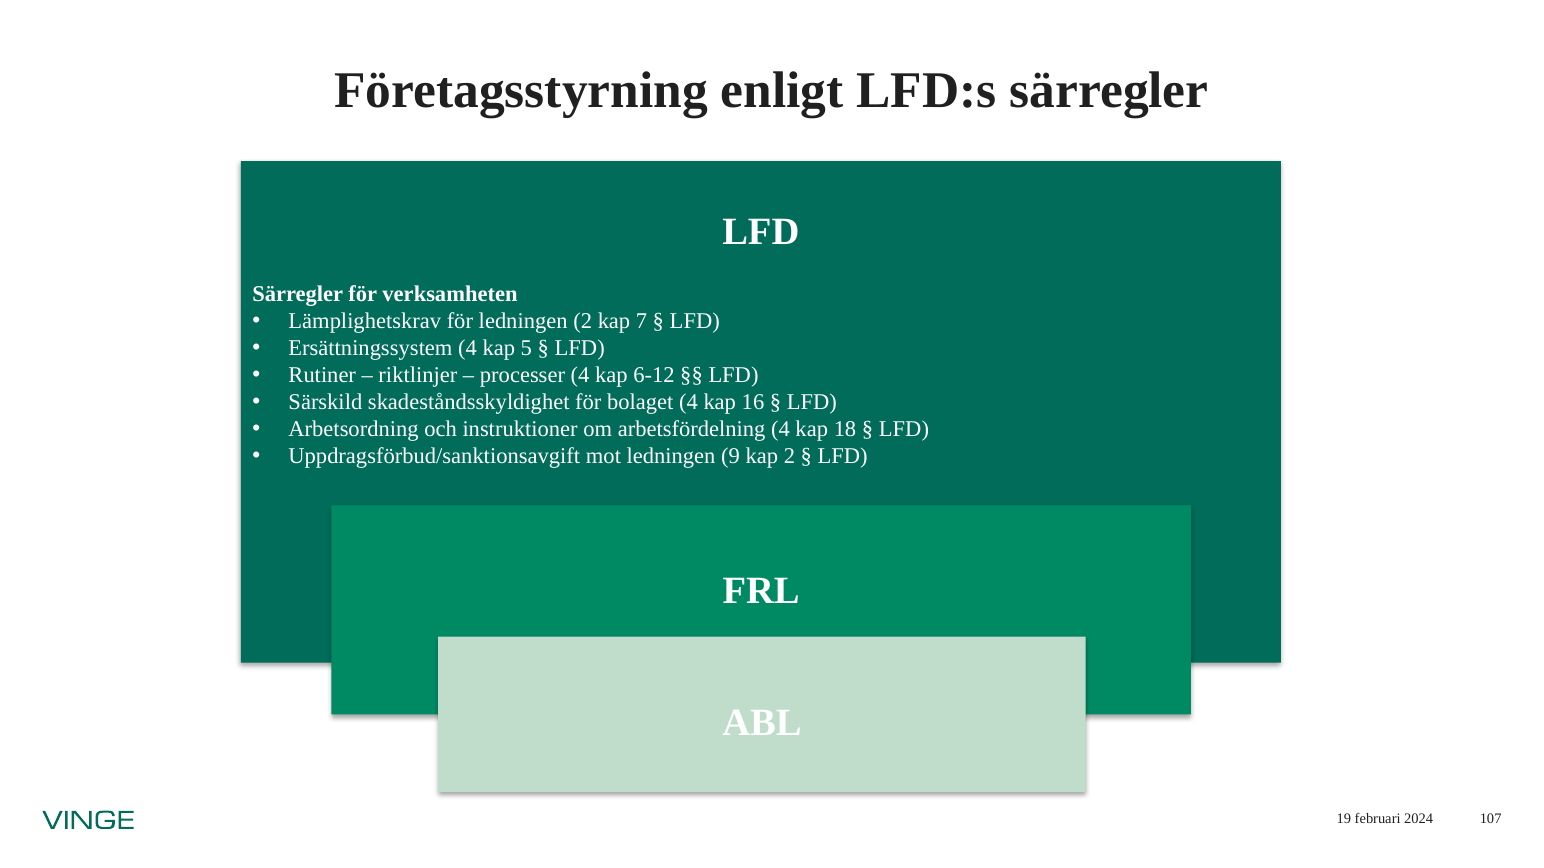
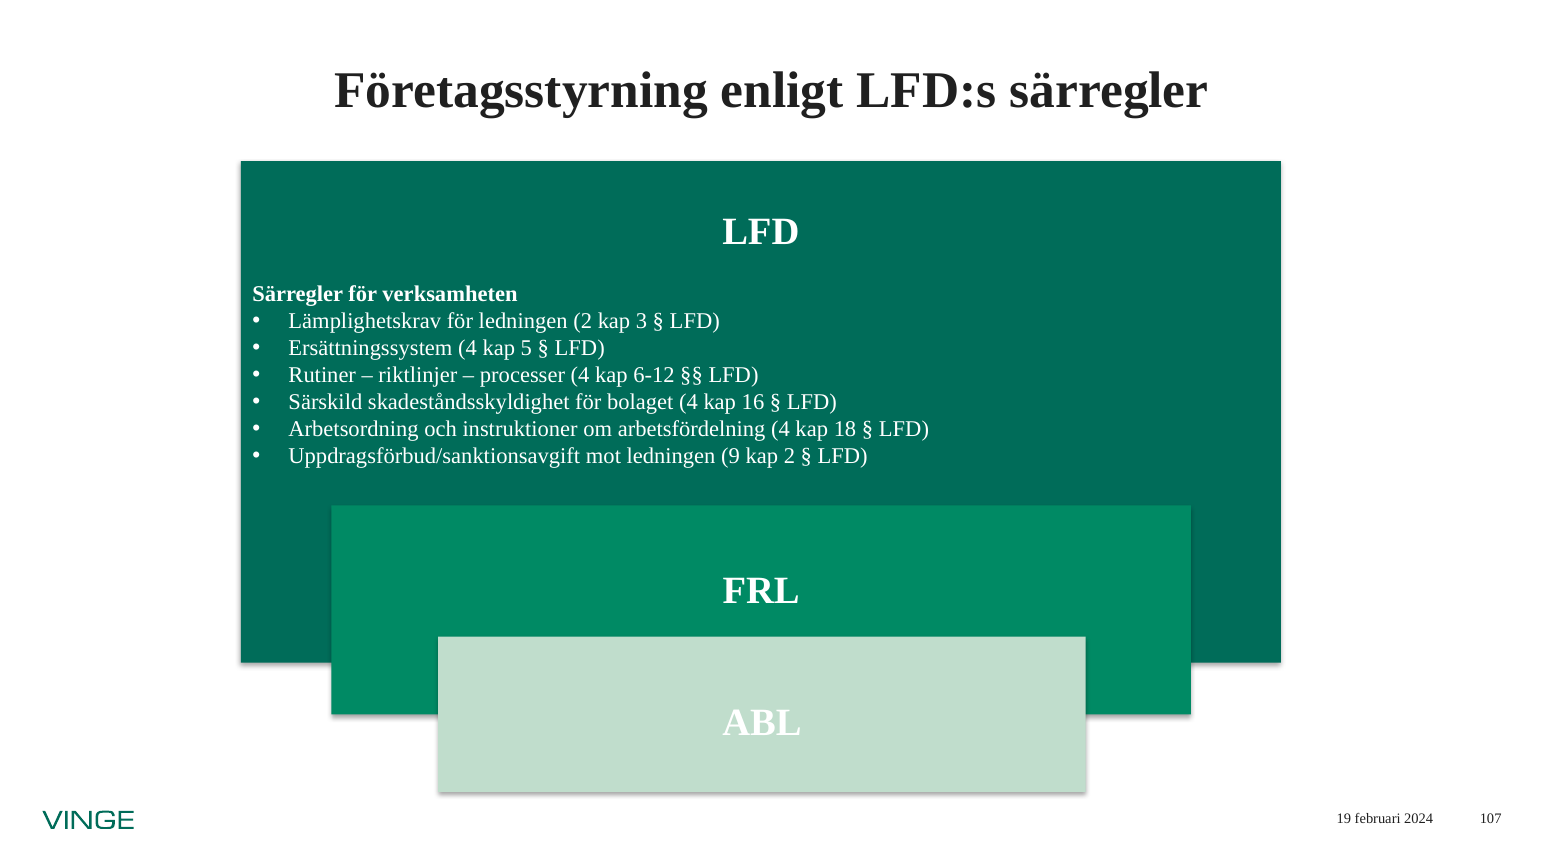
7: 7 -> 3 (642, 321)
